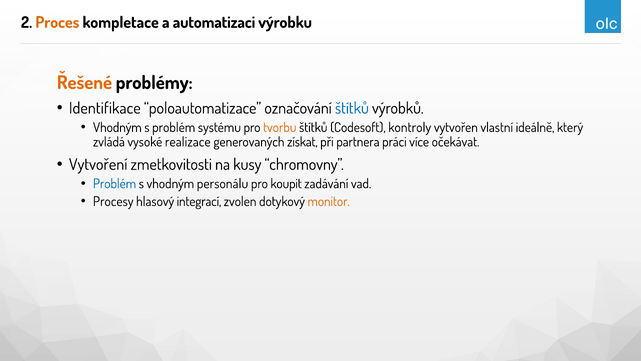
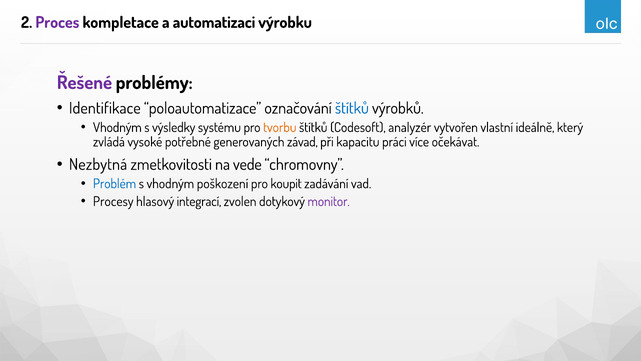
Proces colour: orange -> purple (57, 23)
Řešené colour: orange -> purple (84, 83)
s problém: problém -> výsledky (174, 127)
kontroly: kontroly -> analyzér (410, 127)
realizace: realizace -> potřebné (188, 142)
získat: získat -> závad (302, 142)
partnera: partnera -> kapacitu (358, 142)
Vytvoření: Vytvoření -> Nezbytná (98, 164)
kusy: kusy -> vede (247, 164)
personálu: personálu -> poškození (223, 184)
monitor colour: orange -> purple (329, 201)
